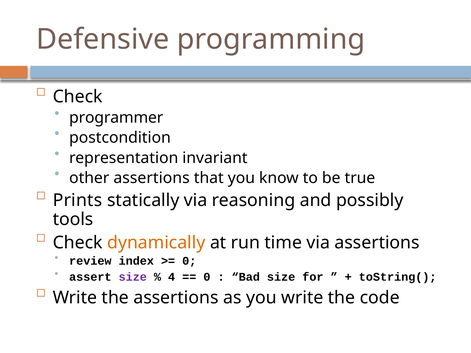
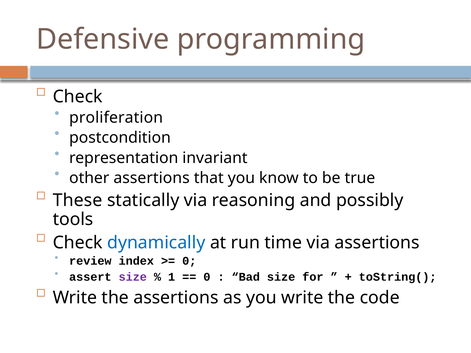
programmer: programmer -> proliferation (116, 118)
Prints: Prints -> These (78, 200)
dynamically colour: orange -> blue (156, 243)
4: 4 -> 1 (172, 277)
